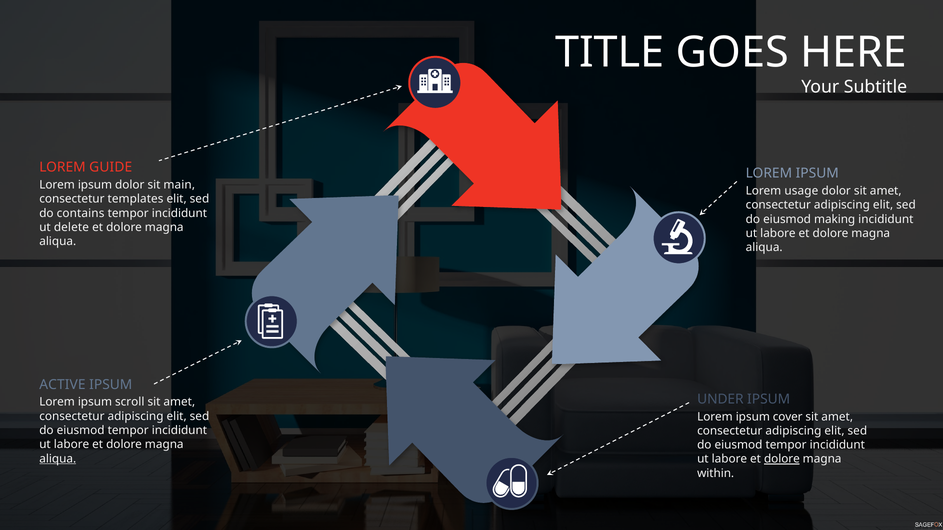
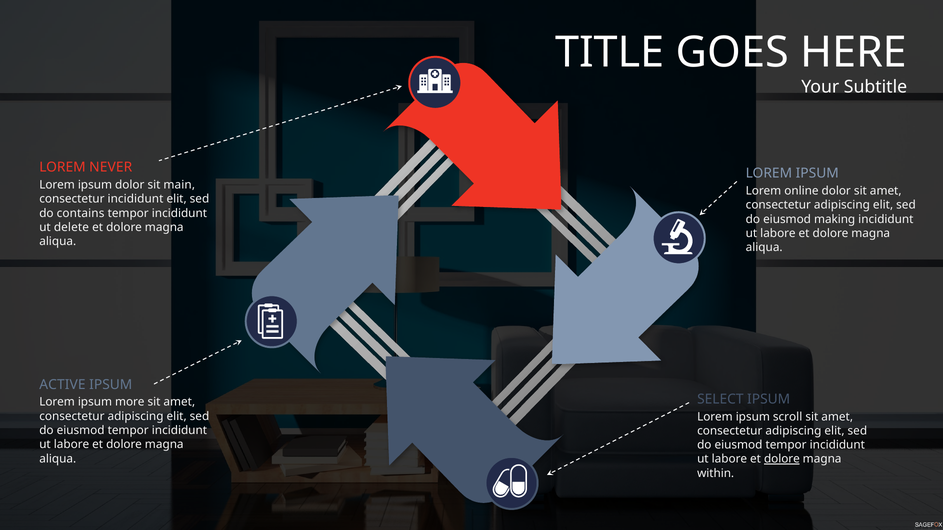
GUIDE: GUIDE -> NEVER (111, 168)
usage: usage -> online (801, 191)
consectetur templates: templates -> incididunt (136, 199)
UNDER: UNDER -> SELECT (720, 399)
scroll: scroll -> more (130, 402)
cover: cover -> scroll (788, 417)
aliqua underline: present -> none (58, 459)
